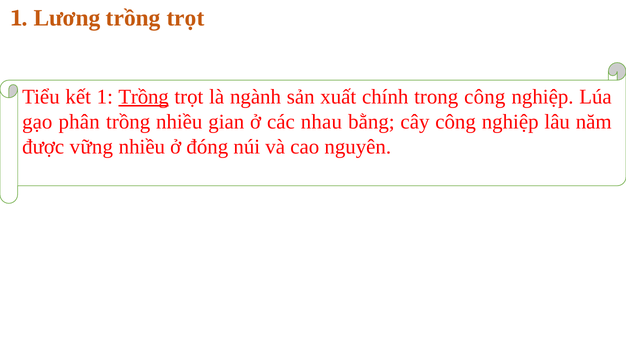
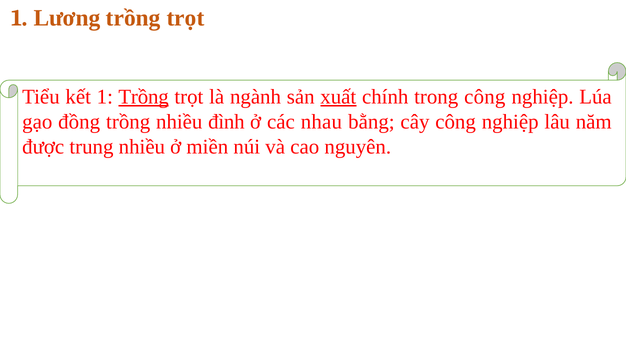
xuất underline: none -> present (338, 97)
phân: phân -> đồng (79, 122)
gian: gian -> đình (226, 122)
vững: vững -> trung (91, 147)
đóng: đóng -> miền (207, 147)
